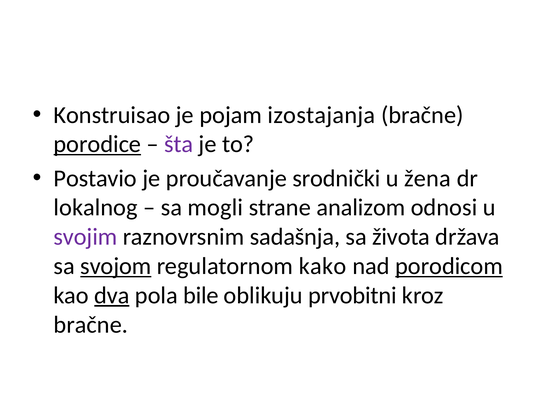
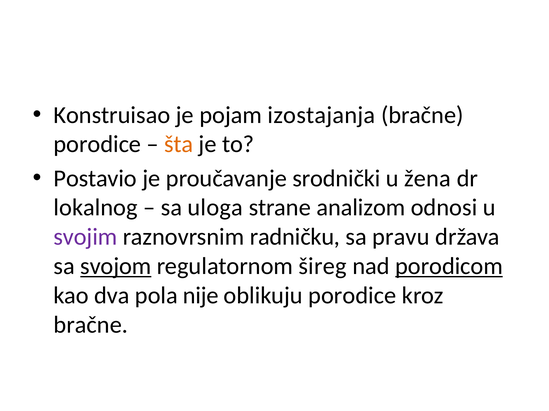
porodice underline: present -> none (97, 144)
šta colour: purple -> orange (179, 144)
mogli: mogli -> uloga (215, 208)
sadašnja: sadašnja -> radničku (295, 237)
života: života -> pravu (401, 237)
kako: kako -> šireg (323, 267)
dva underline: present -> none (112, 296)
bile: bile -> nije (201, 296)
oblikuju prvobitni: prvobitni -> porodice (352, 296)
